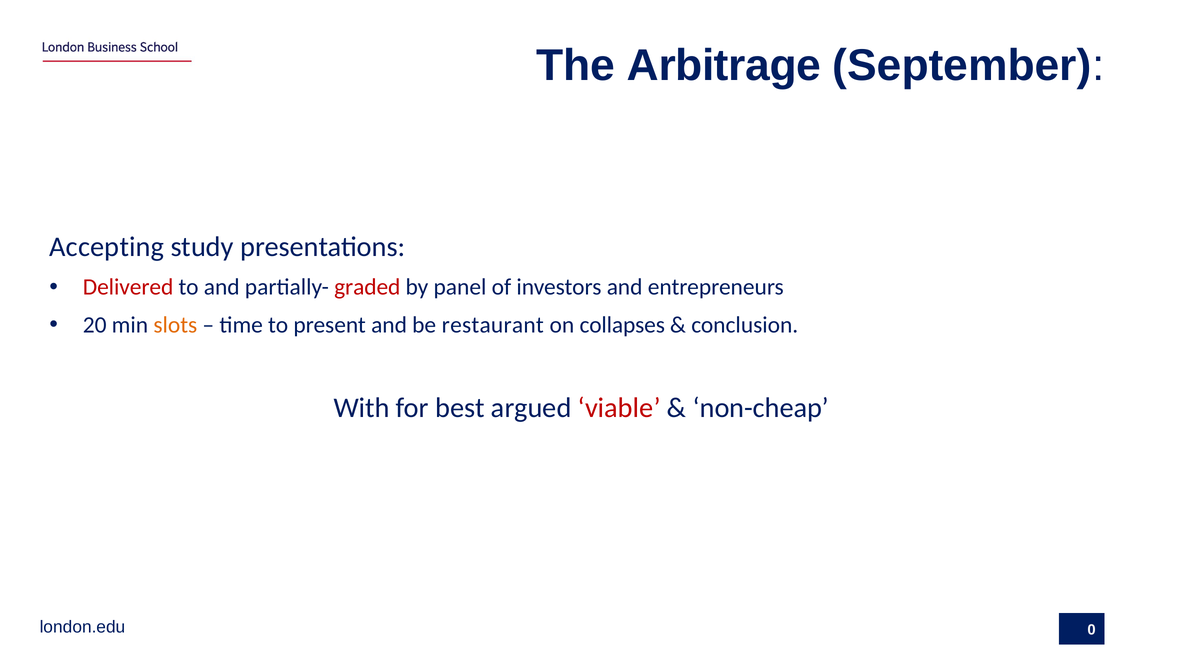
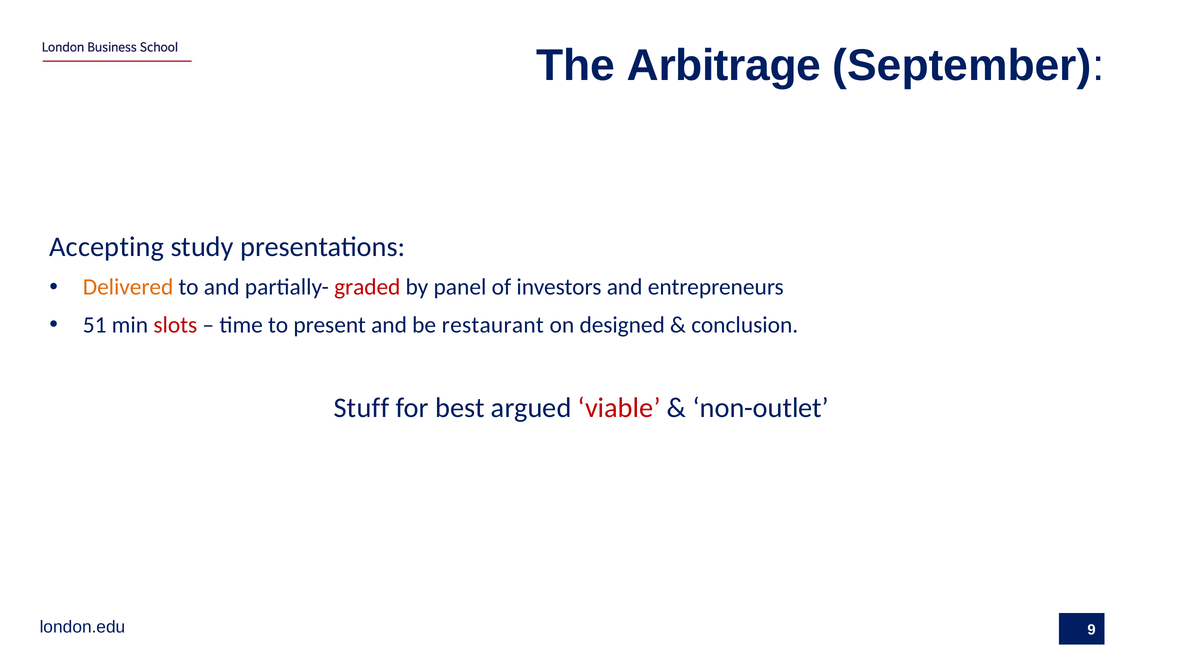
Delivered colour: red -> orange (128, 287)
20: 20 -> 51 (95, 325)
slots colour: orange -> red (175, 325)
collapses: collapses -> designed (622, 325)
With: With -> Stuff (361, 408)
non-cheap: non-cheap -> non-outlet (761, 408)
0: 0 -> 9 (1092, 630)
